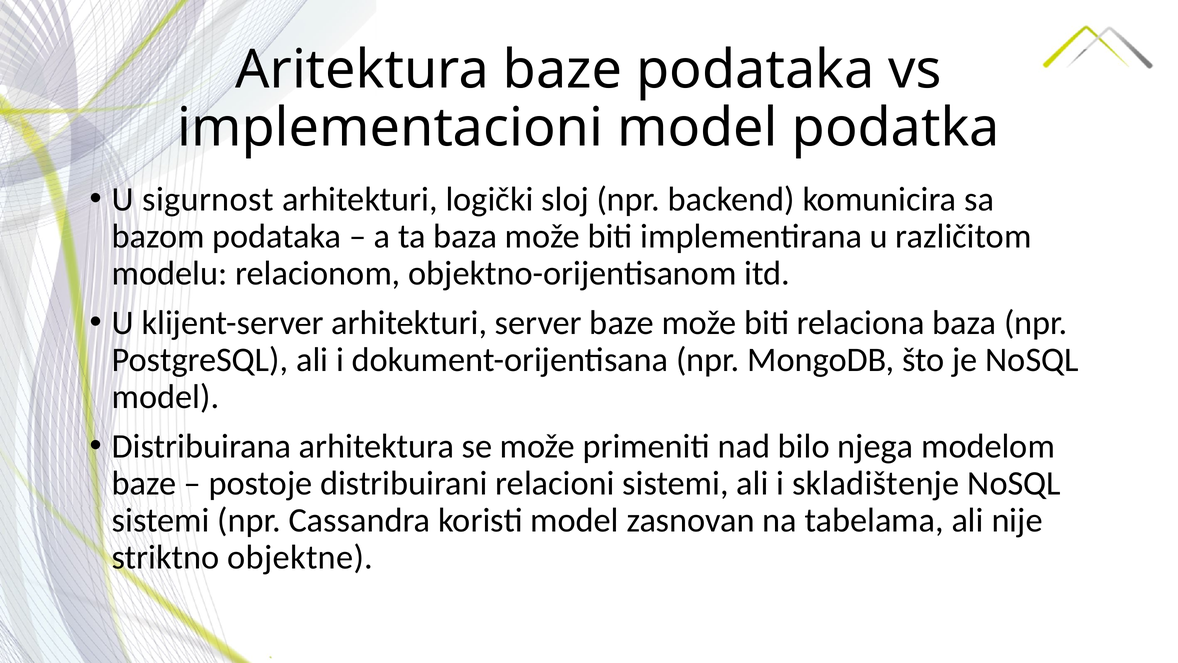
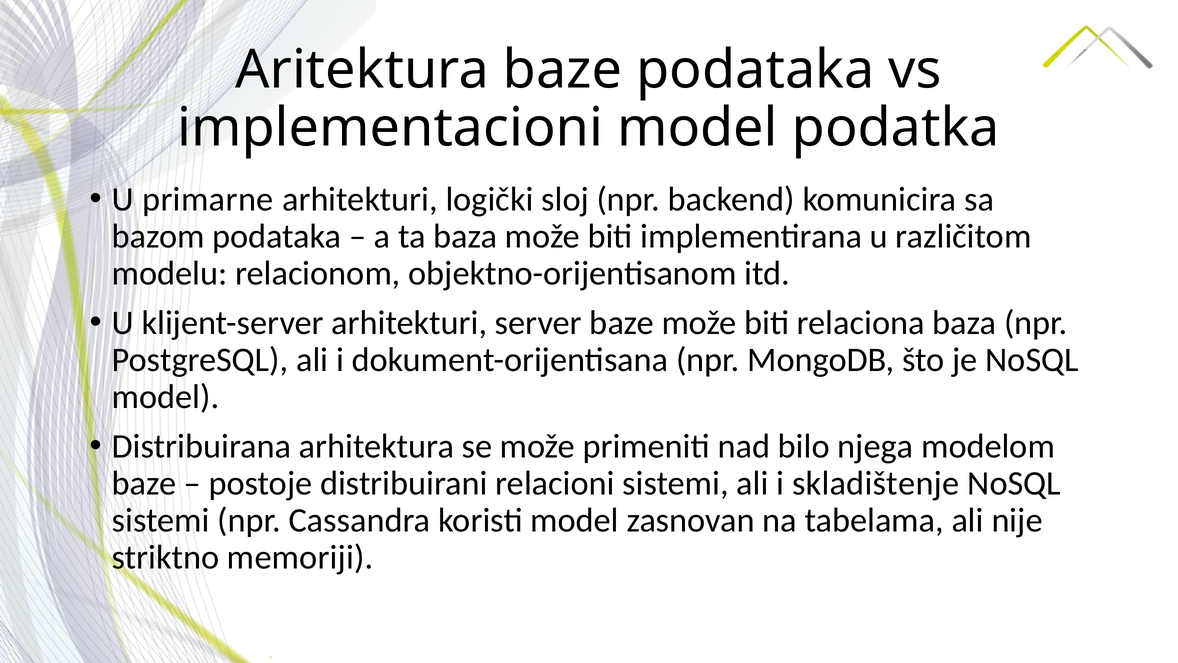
sigurnost: sigurnost -> primarne (208, 199)
objektne: objektne -> memoriji (300, 557)
